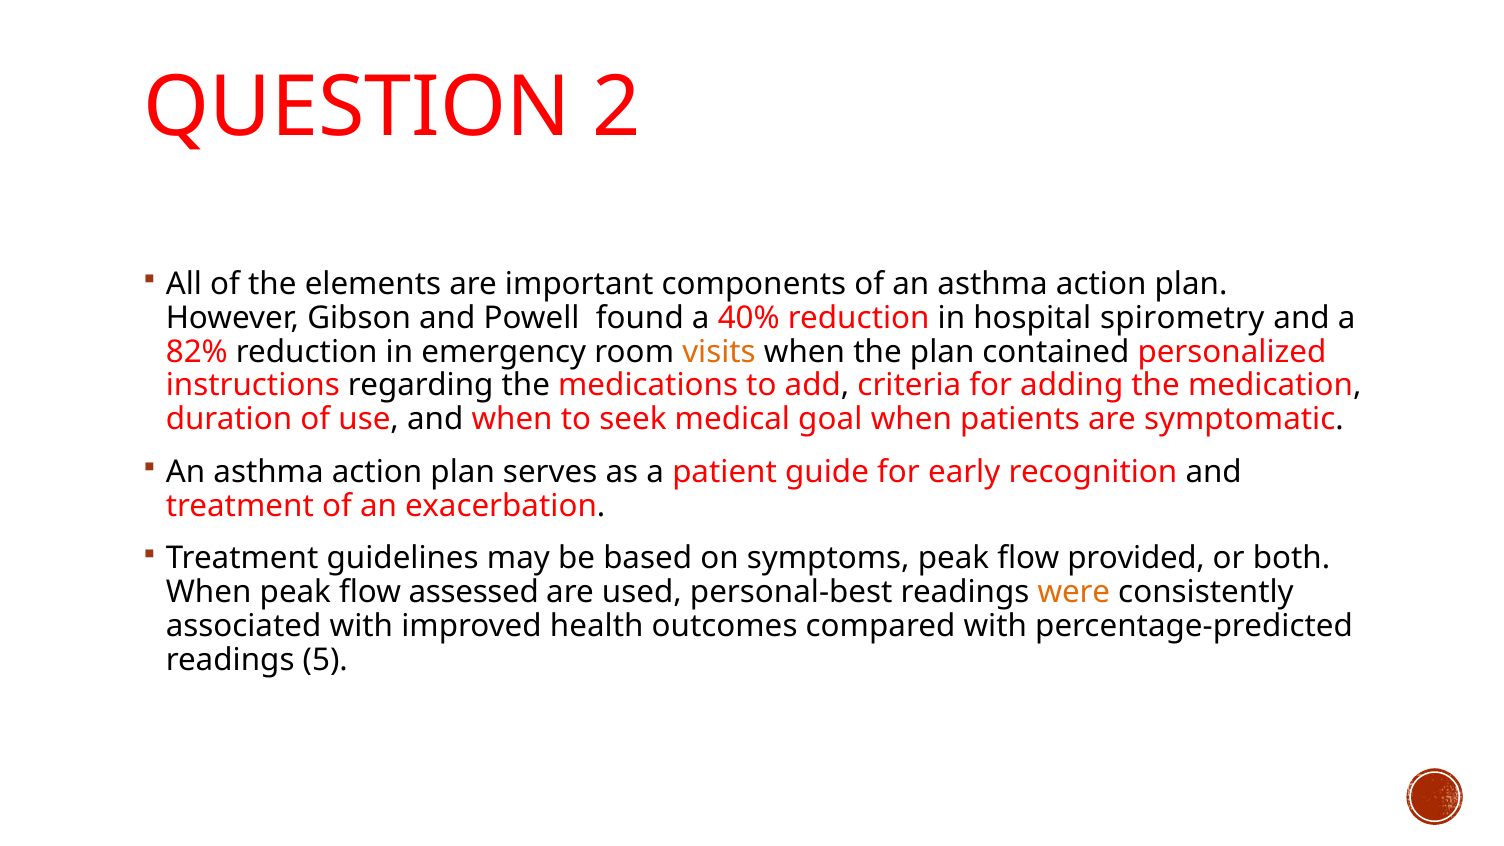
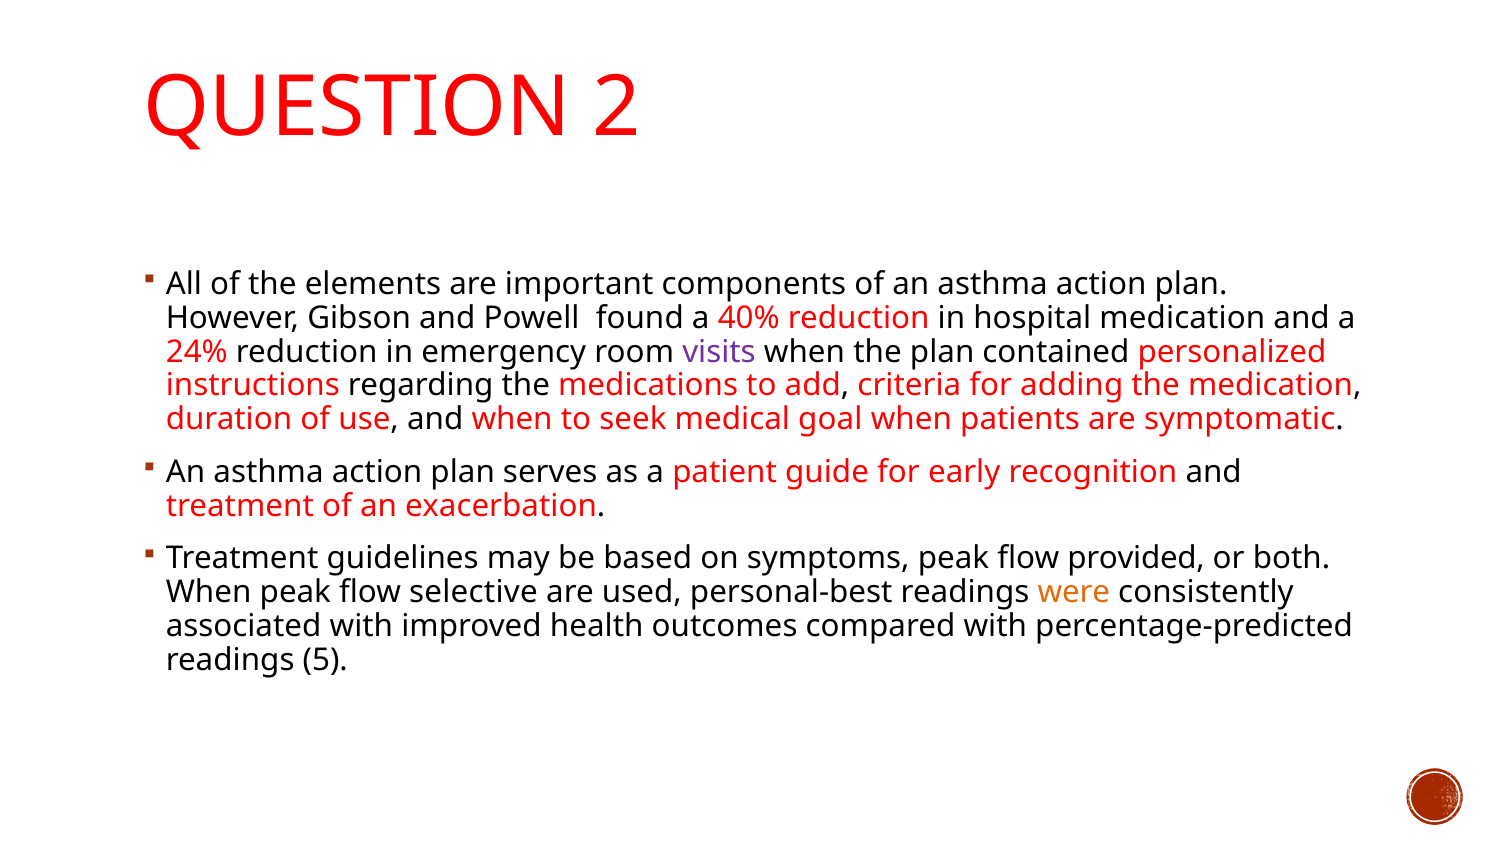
hospital spirometry: spirometry -> medication (1182, 318)
82%: 82% -> 24% (197, 352)
visits colour: orange -> purple (719, 352)
assessed: assessed -> selective (473, 592)
